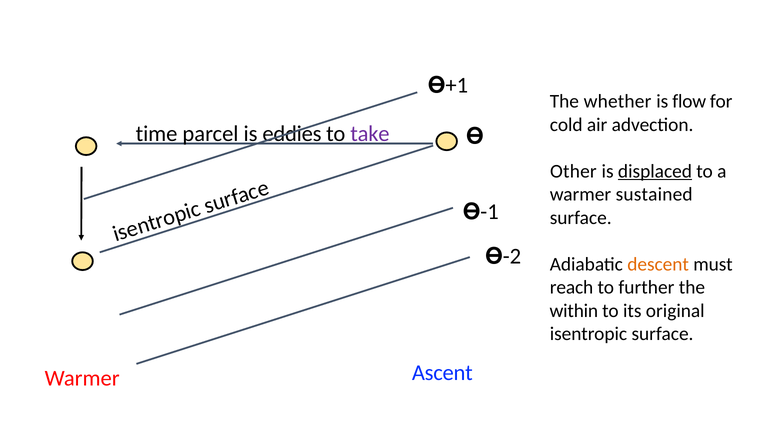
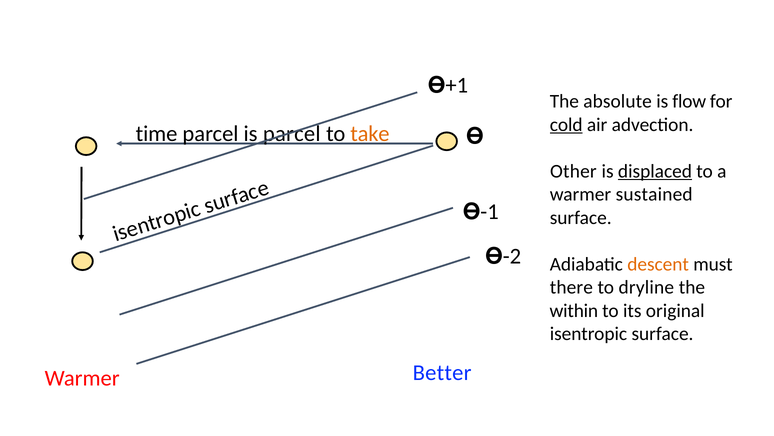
whether: whether -> absolute (618, 101)
cold underline: none -> present (566, 124)
is eddies: eddies -> parcel (292, 133)
take colour: purple -> orange (370, 133)
reach: reach -> there (571, 287)
further: further -> dryline (646, 287)
Ascent: Ascent -> Better (442, 372)
